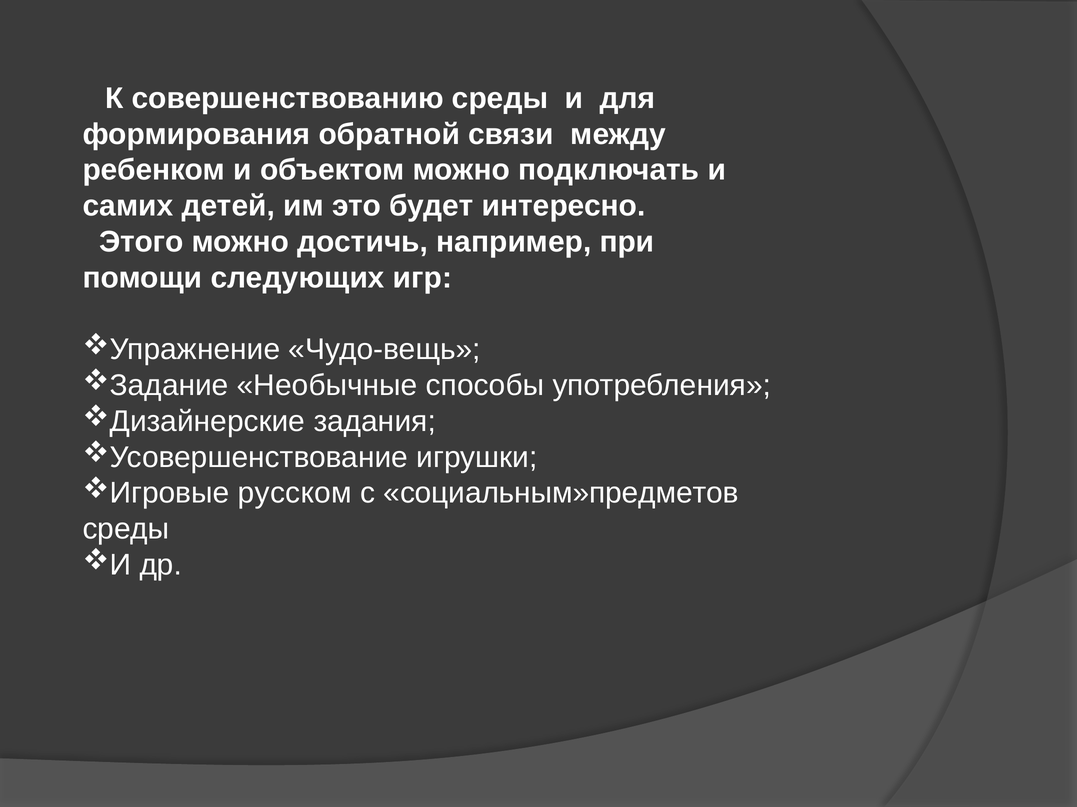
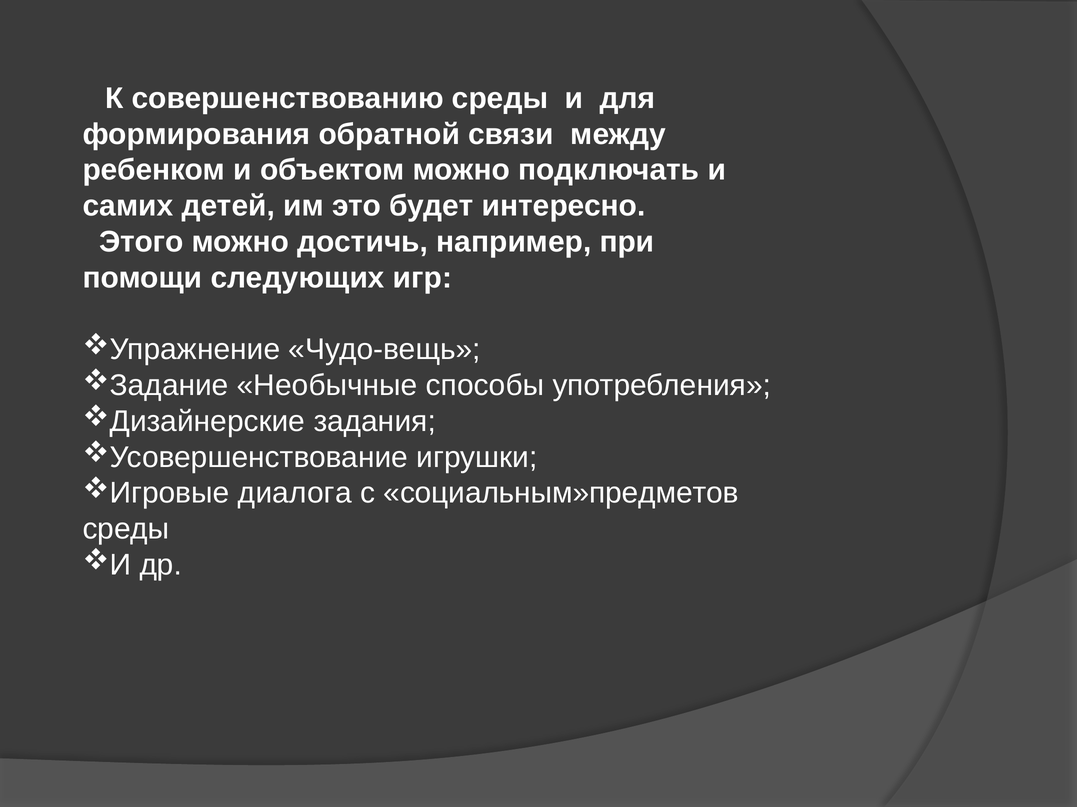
русском: русском -> диалога (295, 493)
